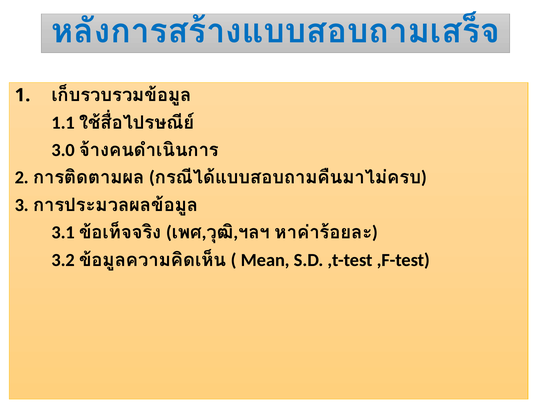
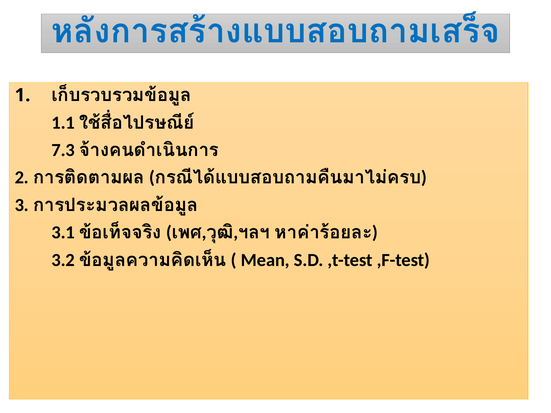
3.0: 3.0 -> 7.3 (63, 150)
